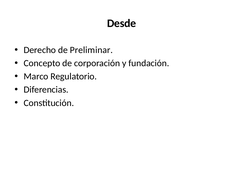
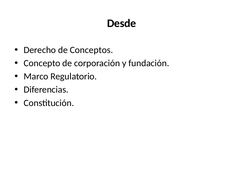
Preliminar: Preliminar -> Conceptos (91, 50)
